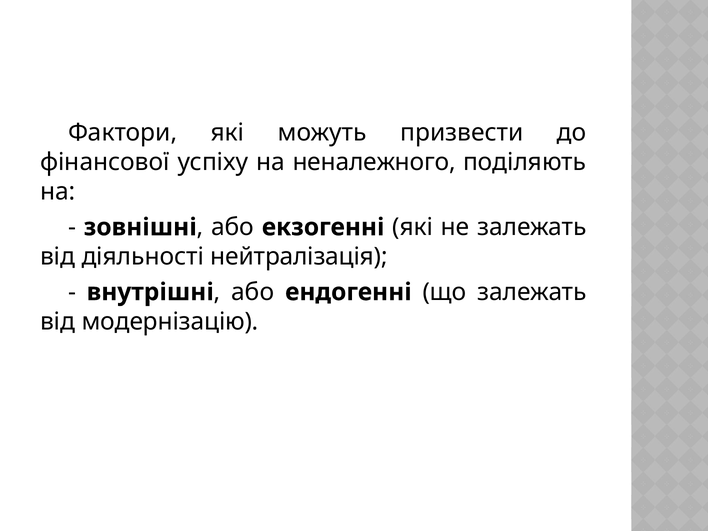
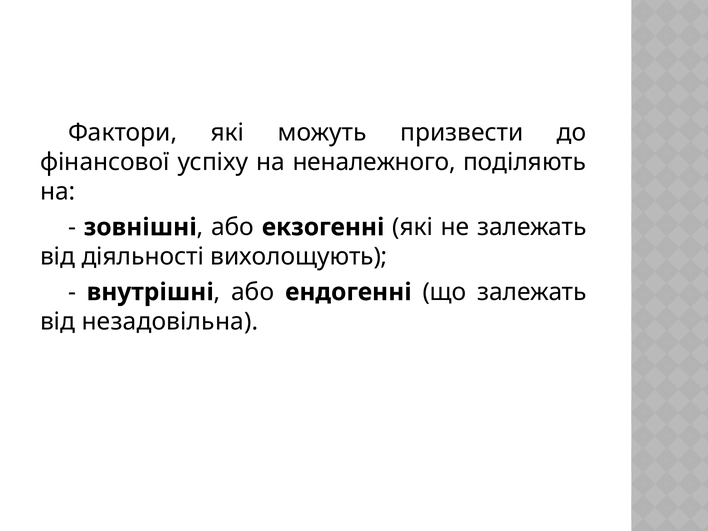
нейтралізація: нейтралізація -> вихолощують (299, 257)
модернізацію: модернізацію -> незадовільна (170, 322)
